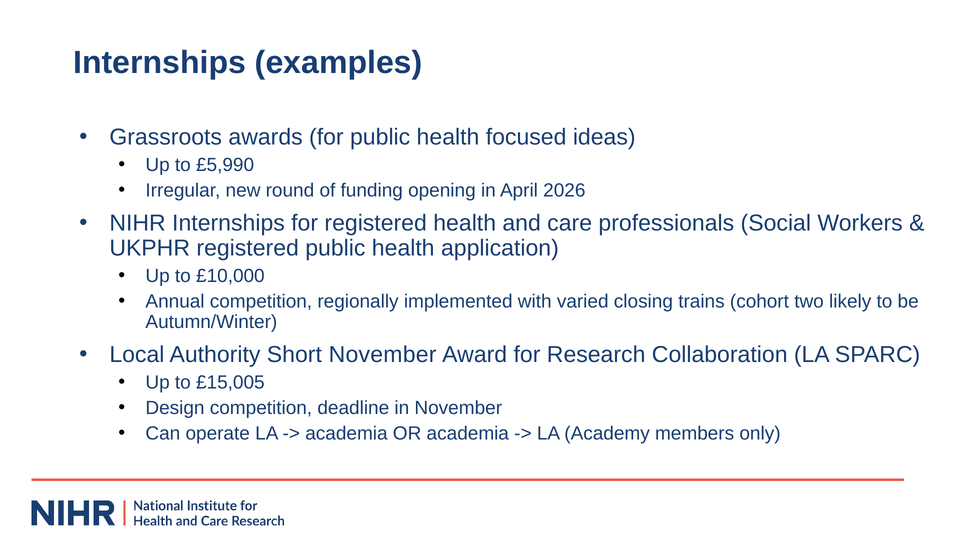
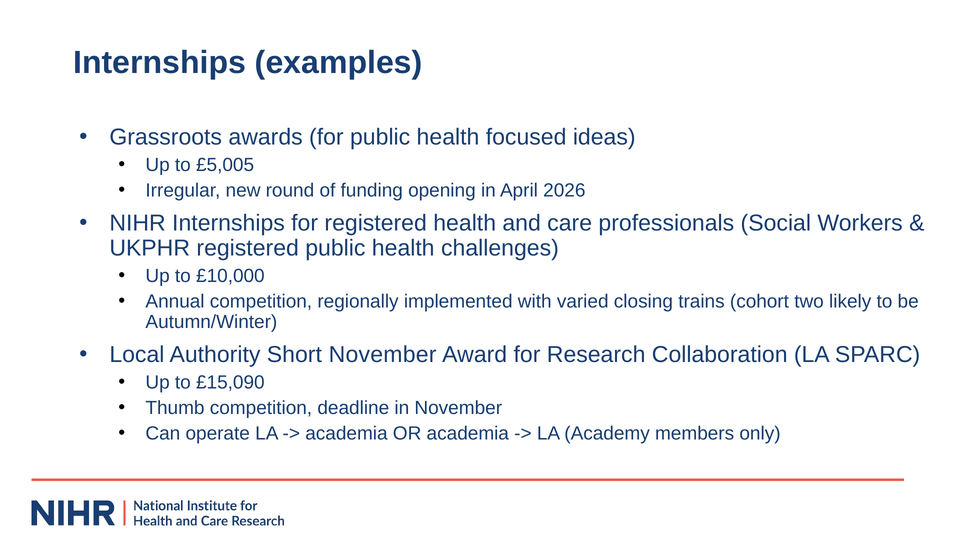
£5,990: £5,990 -> £5,005 (225, 165)
application: application -> challenges (500, 248)
£15,005: £15,005 -> £15,090 (230, 382)
Design: Design -> Thumb (175, 408)
